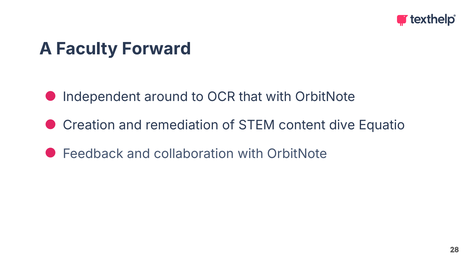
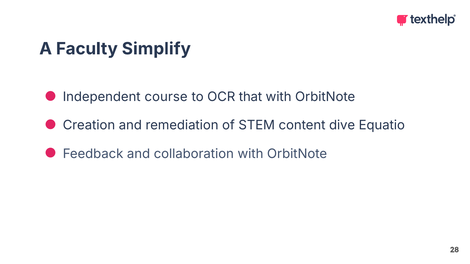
Forward: Forward -> Simplify (156, 49)
around: around -> course (166, 97)
